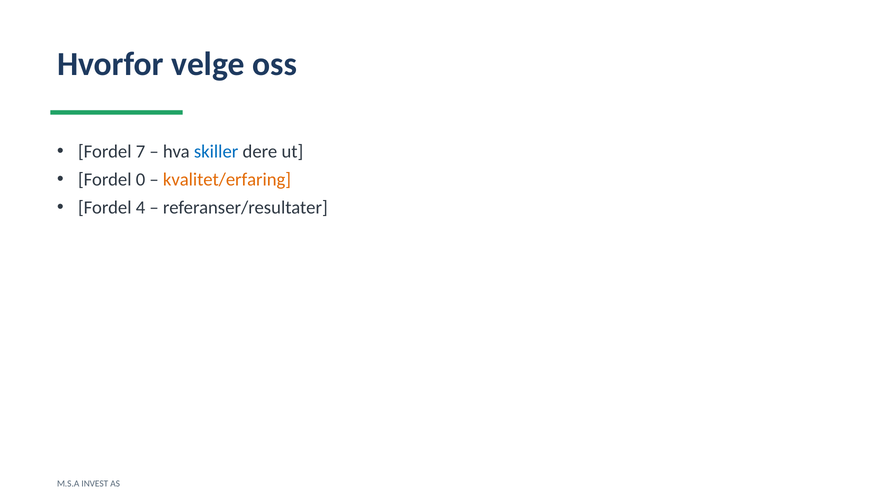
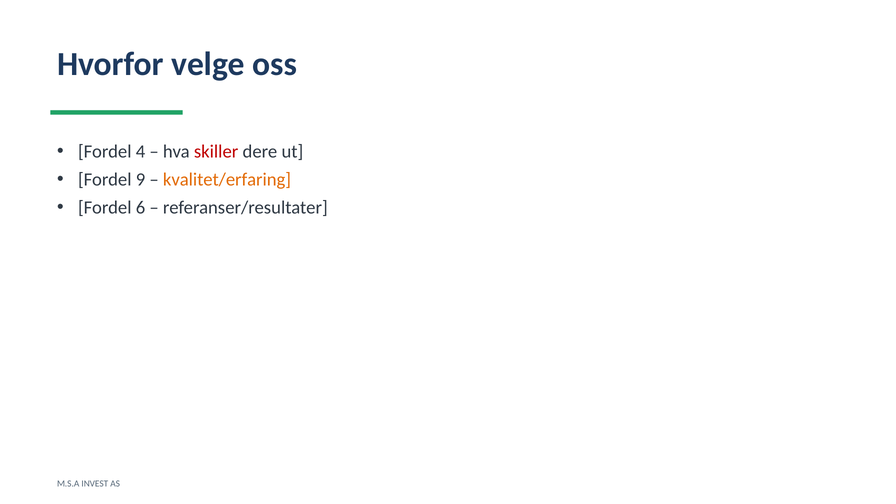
7: 7 -> 4 (141, 152)
skiller colour: blue -> red (216, 152)
0: 0 -> 9 (141, 180)
4: 4 -> 6 (141, 208)
